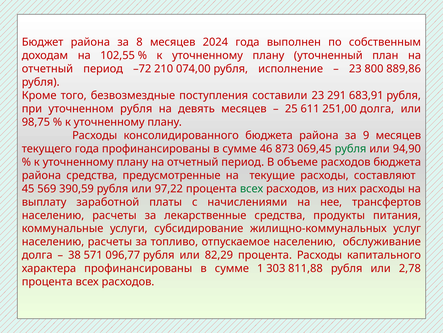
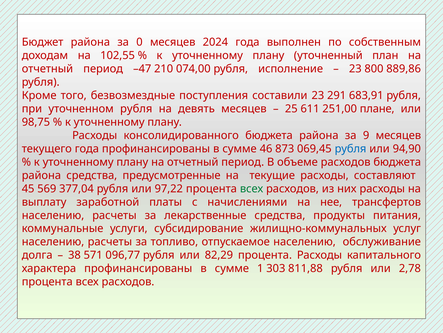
8: 8 -> 0 (139, 42)
–72: –72 -> –47 (142, 69)
251,00 долга: долга -> плане (377, 109)
рубля colour: green -> blue (351, 148)
390,59: 390,59 -> 377,04 (76, 188)
